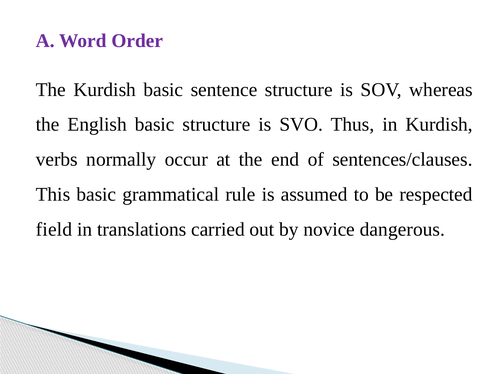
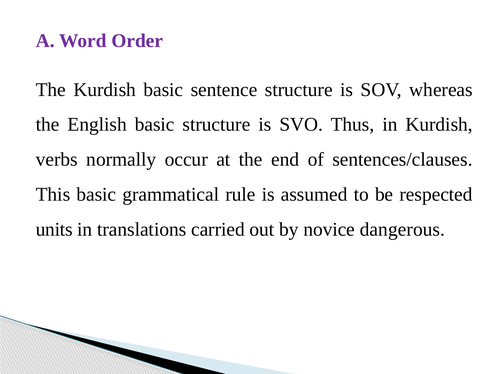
field: field -> units (54, 229)
